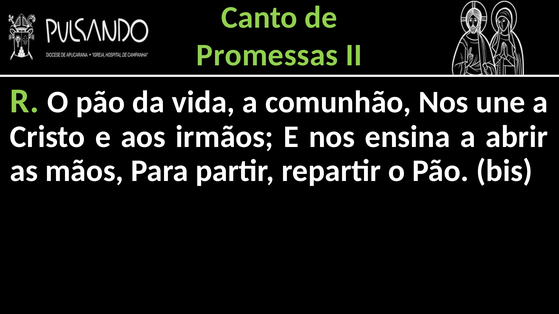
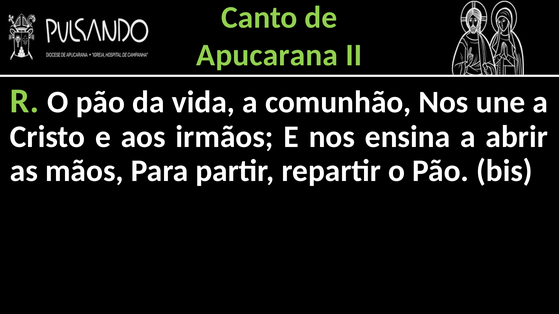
Promessas: Promessas -> Apucarana (267, 55)
